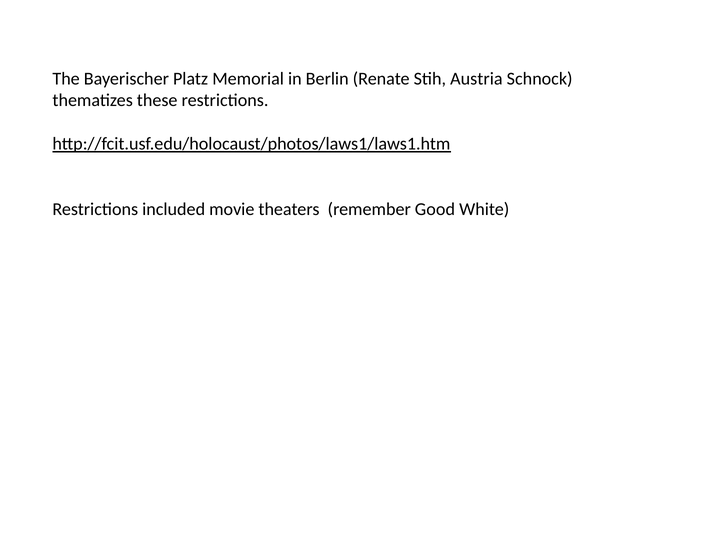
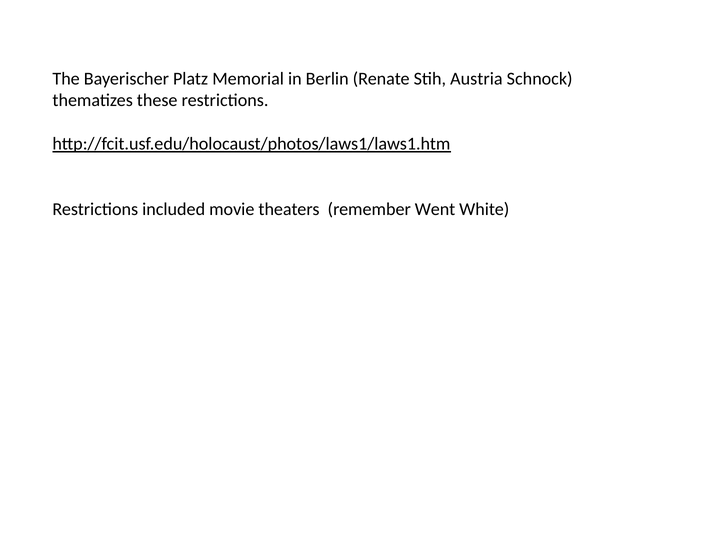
Good: Good -> Went (435, 209)
